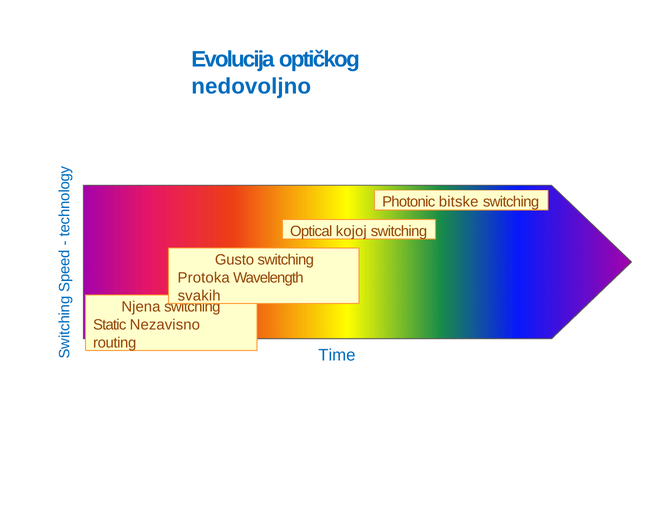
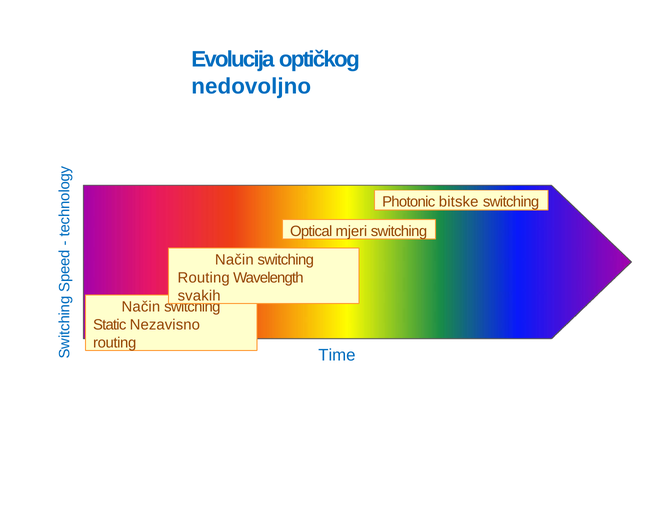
kojoj: kojoj -> mjeri (351, 231)
Gusto: Gusto -> Način (234, 260)
Protoka: Protoka -> Routing (204, 278)
Njena: Njena -> Način (141, 307)
